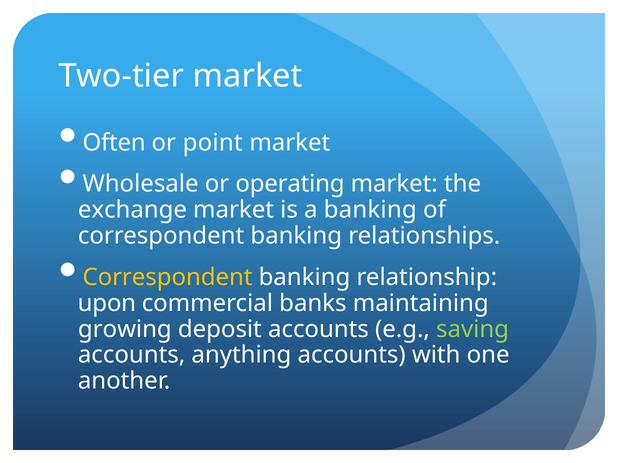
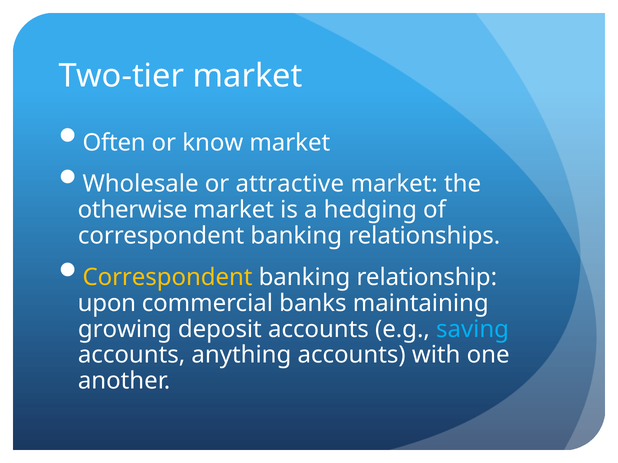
point: point -> know (213, 143)
operating: operating -> attractive (290, 184)
exchange: exchange -> otherwise (133, 210)
a banking: banking -> hedging (370, 210)
saving colour: light green -> light blue (473, 329)
